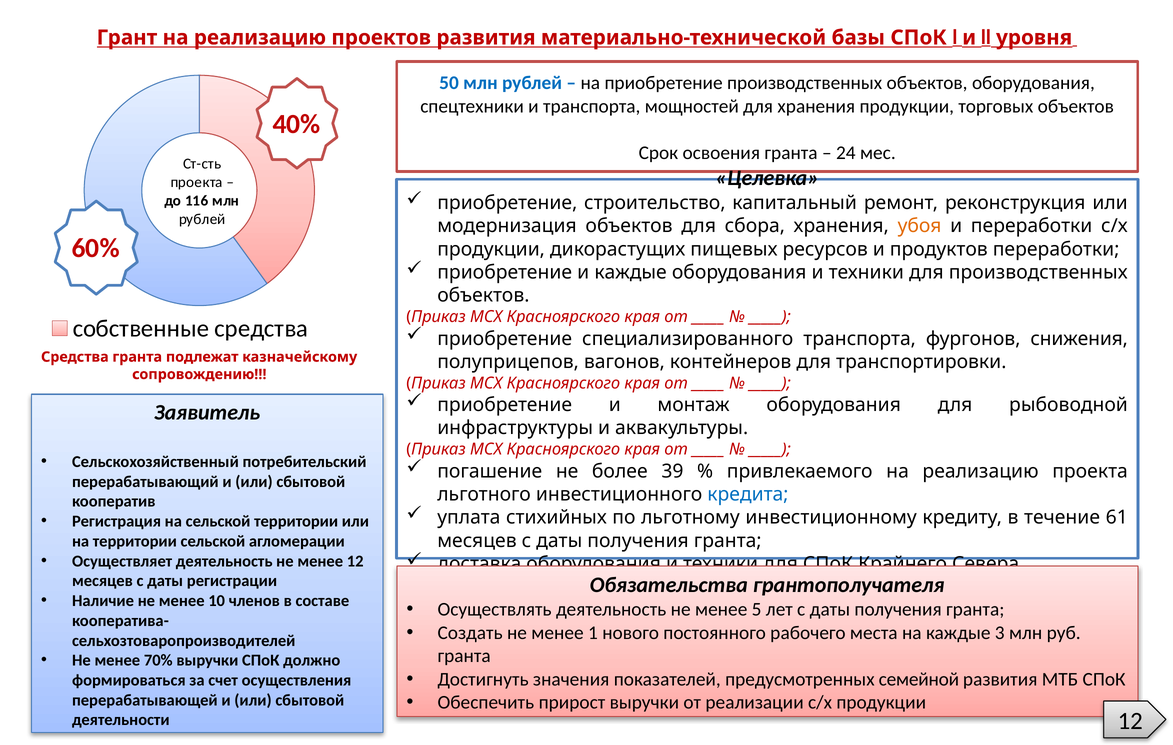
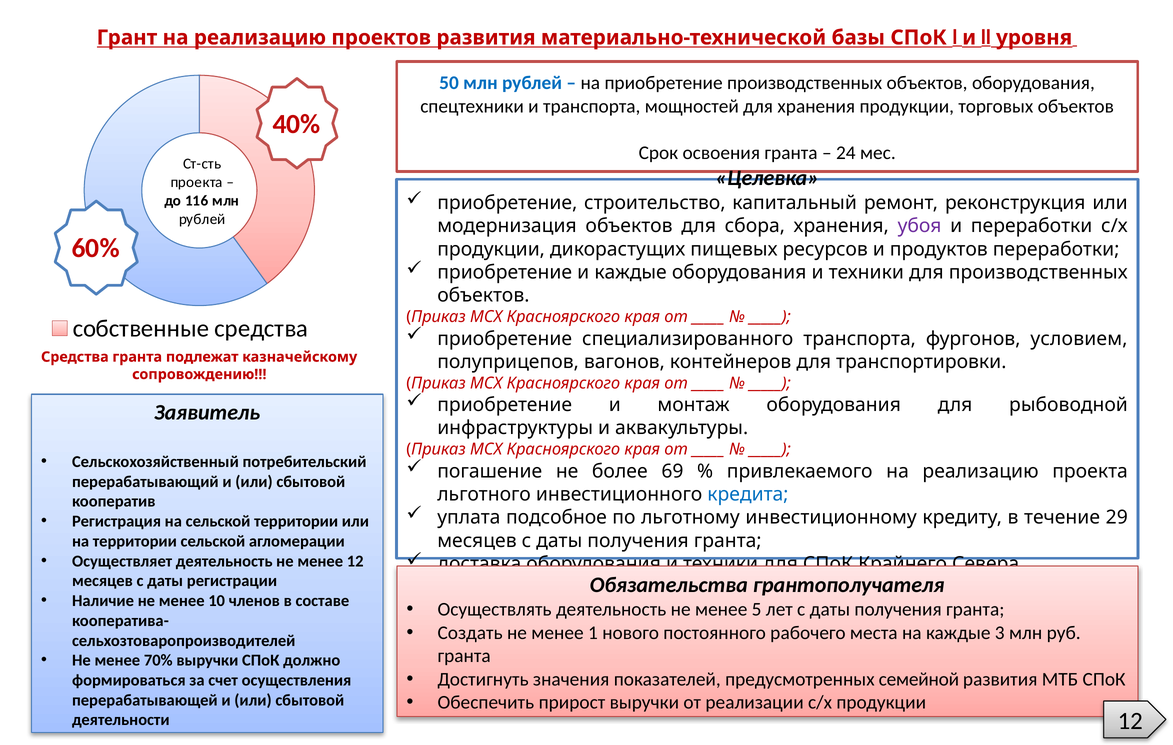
убоя colour: orange -> purple (920, 226)
снижения: снижения -> условием (1079, 339)
39: 39 -> 69 (672, 471)
стихийных: стихийных -> подсобное (556, 517)
61: 61 -> 29 (1117, 517)
